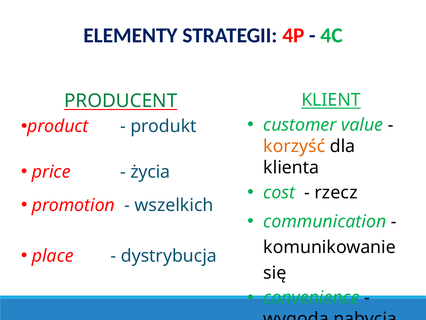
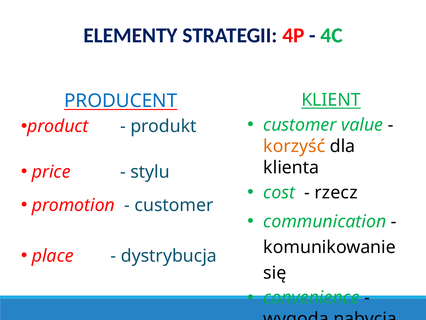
PRODUCENT colour: green -> blue (121, 101)
życia: życia -> stylu (150, 172)
wszelkich: wszelkich -> customer (174, 205)
